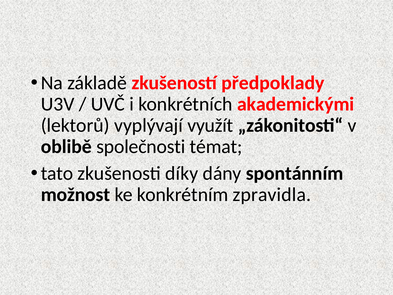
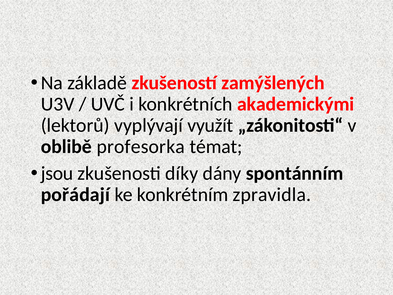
předpoklady: předpoklady -> zamýšlených (273, 83)
společnosti: společnosti -> profesorka (141, 146)
tato: tato -> jsou (57, 173)
možnost: možnost -> pořádají (75, 194)
